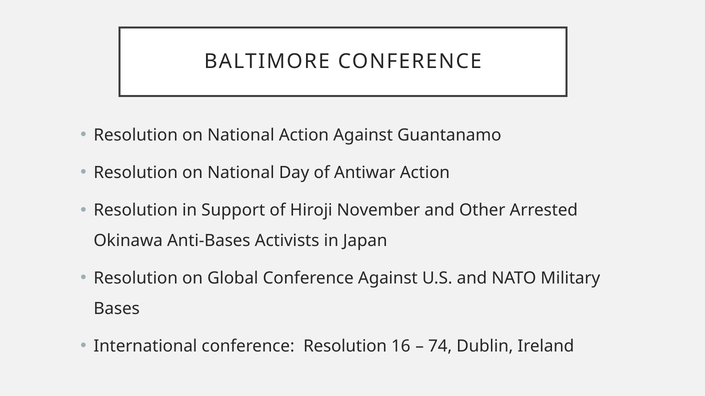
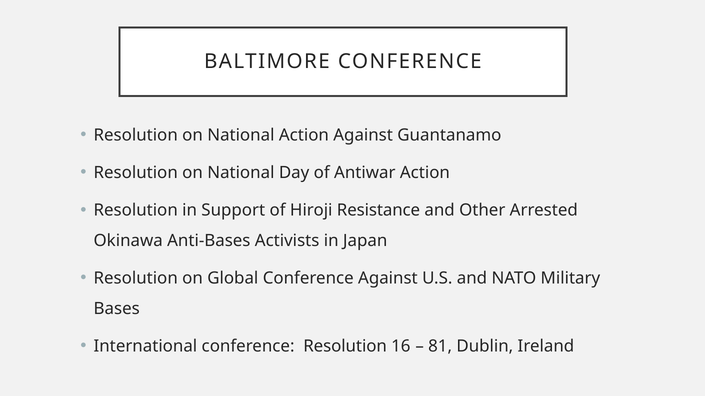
November: November -> Resistance (378, 211)
74: 74 -> 81 (440, 347)
